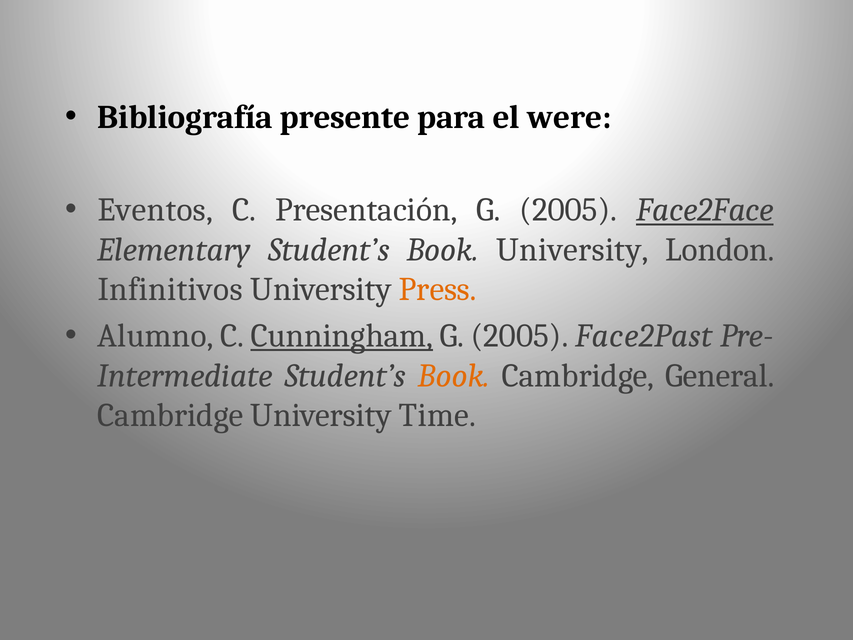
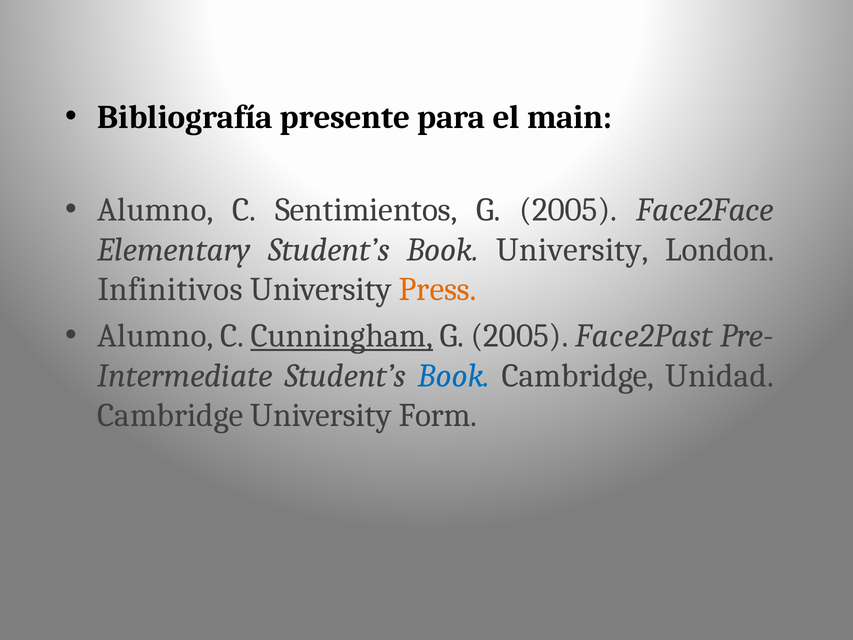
were: were -> main (570, 117)
Eventos: Eventos -> Alumno (155, 210)
Presentación: Presentación -> Sentimientos (366, 210)
Face2Face underline: present -> none (705, 210)
Book colour: orange -> blue (454, 375)
General: General -> Unidad (720, 375)
Time: Time -> Form (438, 415)
